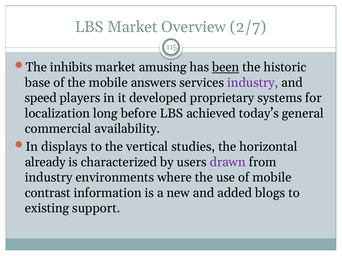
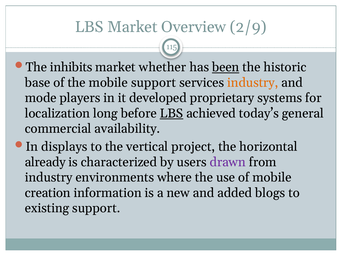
2/7: 2/7 -> 2/9 (248, 27)
amusing: amusing -> whether (163, 67)
mobile answers: answers -> support (154, 83)
industry colour: purple -> orange (253, 83)
speed: speed -> mode (41, 98)
LBS underline: none -> present (171, 114)
studies: studies -> project (193, 147)
contrast: contrast -> creation (48, 193)
